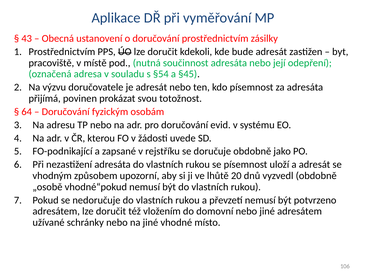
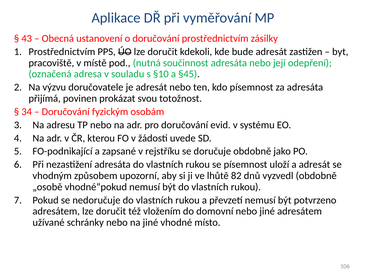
§54: §54 -> §10 (161, 74)
64: 64 -> 34 (27, 112)
20: 20 -> 82 (236, 176)
